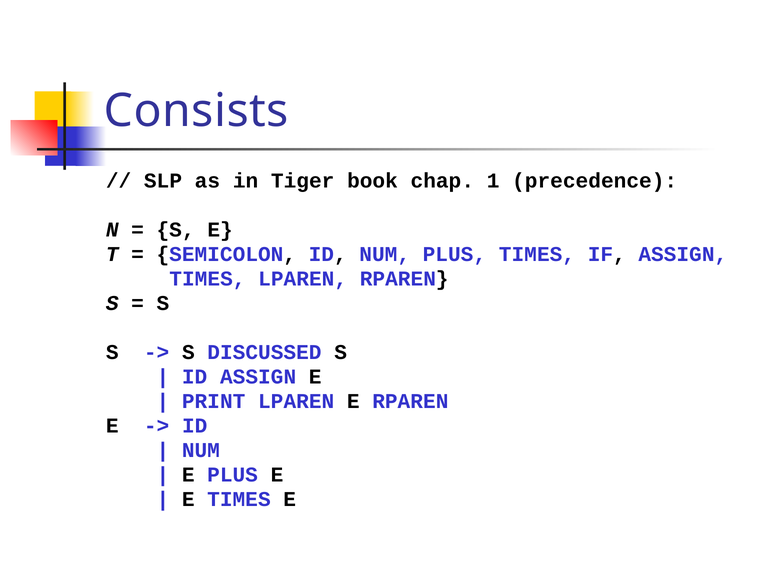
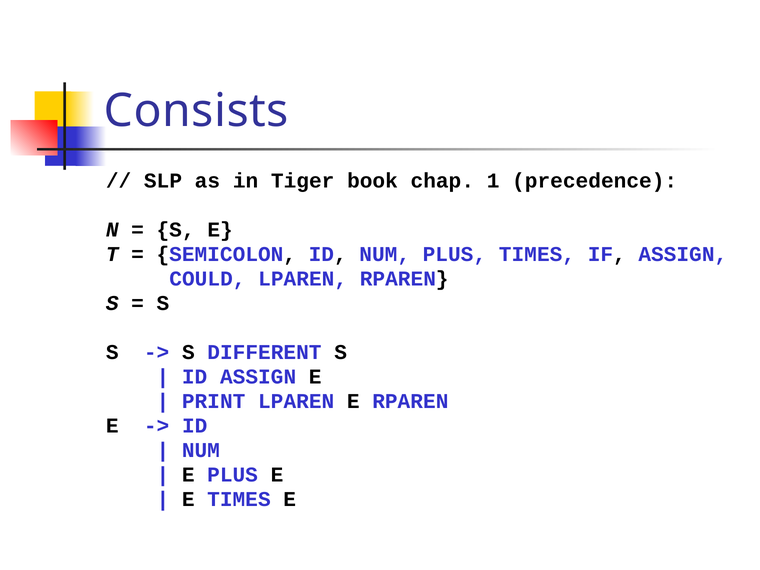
TIMES: TIMES -> COULD (207, 279)
DISCUSSED: DISCUSSED -> DIFFERENT (264, 352)
